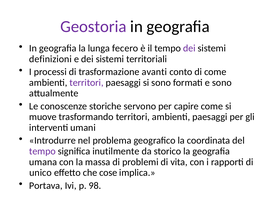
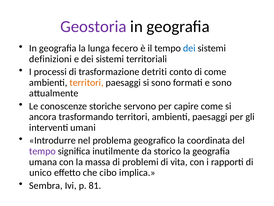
dei colour: purple -> blue (189, 48)
avanti: avanti -> detriti (154, 72)
territori colour: purple -> orange (87, 82)
muove: muove -> ancora (43, 117)
cose: cose -> cibo (108, 172)
Portava: Portava -> Sembra (46, 185)
98: 98 -> 81 (95, 185)
